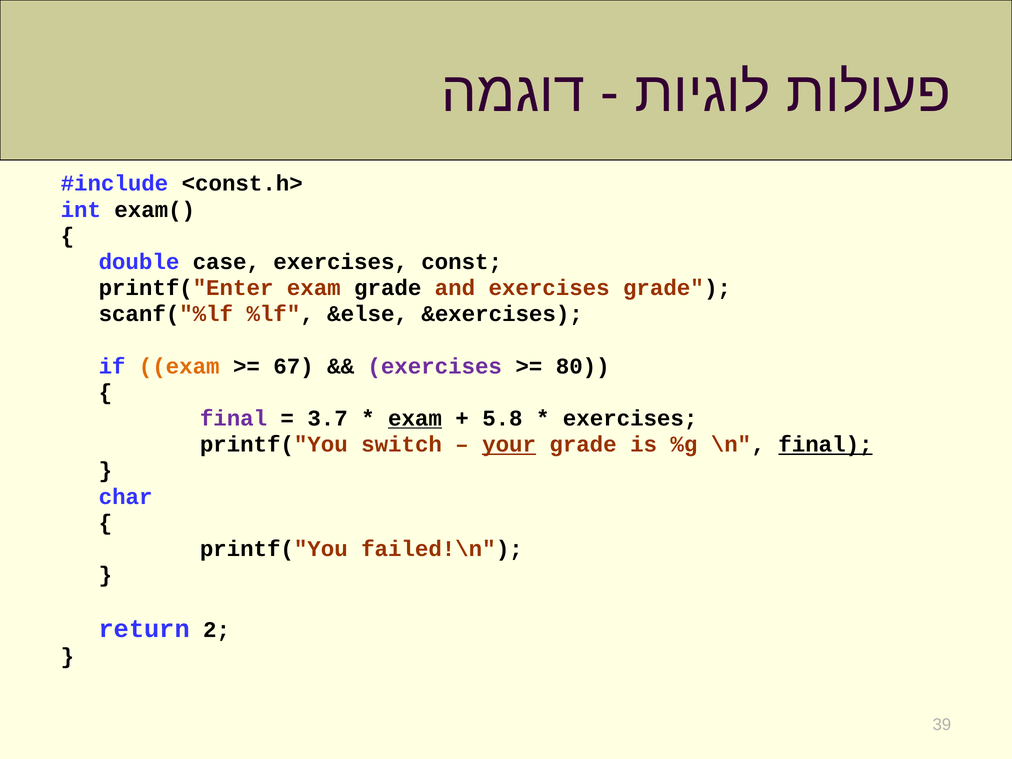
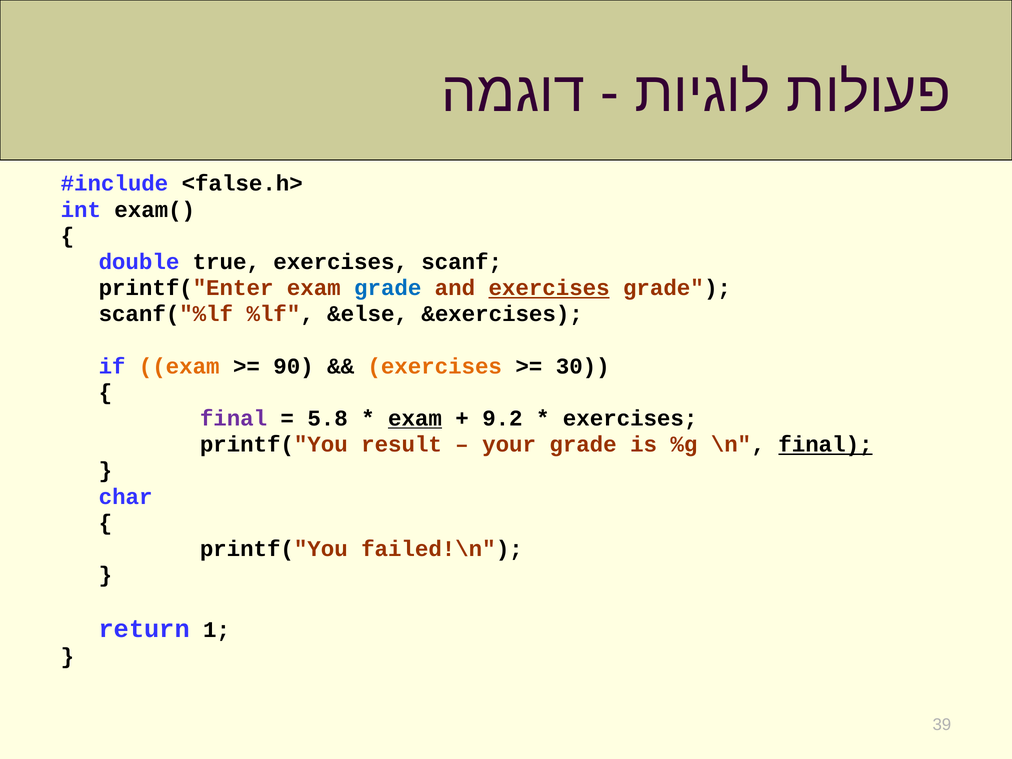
<const.h>: <const.h> -> <false.h> (242, 184)
case: case -> true (226, 262)
const: const -> scanf (462, 262)
grade colour: black -> blue (388, 288)
exercises underline: none -> present (549, 288)
67: 67 -> 90 (294, 366)
exercises colour: purple -> orange (435, 366)
80: 80 -> 30 (583, 366)
3.7: 3.7 -> 5.8 (328, 418)
5.8: 5.8 -> 9.2 (502, 418)
switch: switch -> result (402, 444)
your underline: present -> none (509, 444)
2: 2 -> 1 (217, 630)
